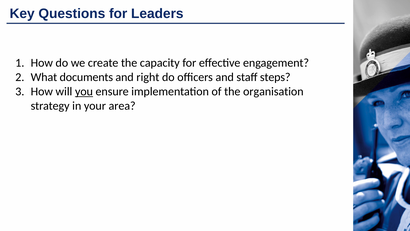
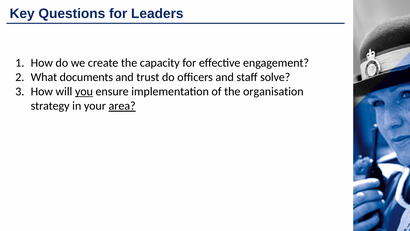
right: right -> trust (148, 77)
steps: steps -> solve (275, 77)
area underline: none -> present (122, 106)
